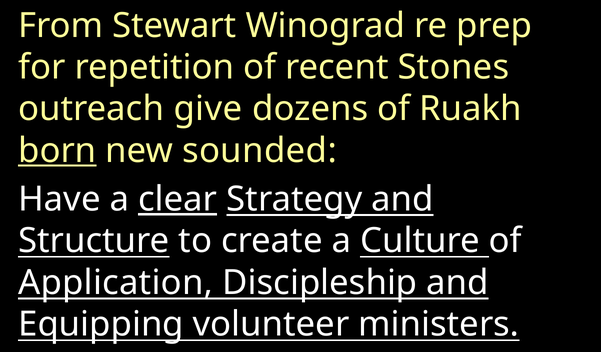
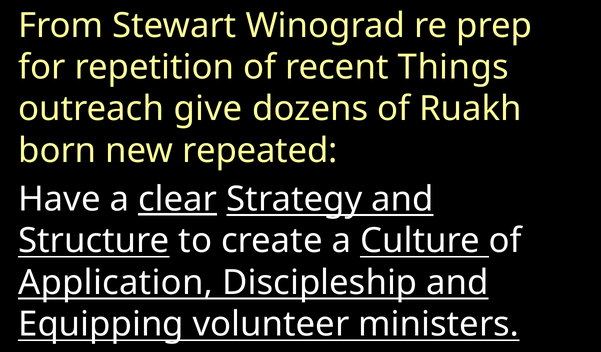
Stones: Stones -> Things (454, 67)
born underline: present -> none (57, 151)
sounded: sounded -> repeated (260, 151)
